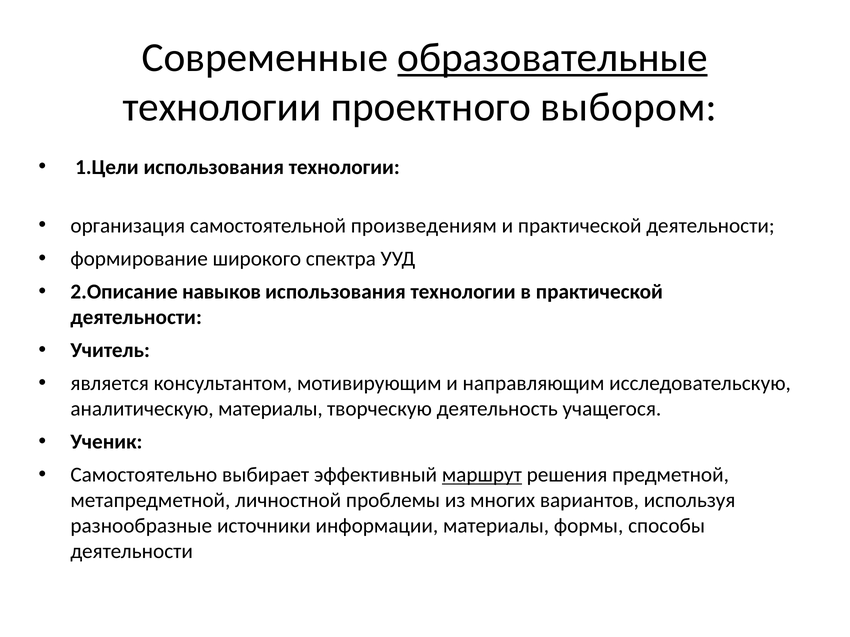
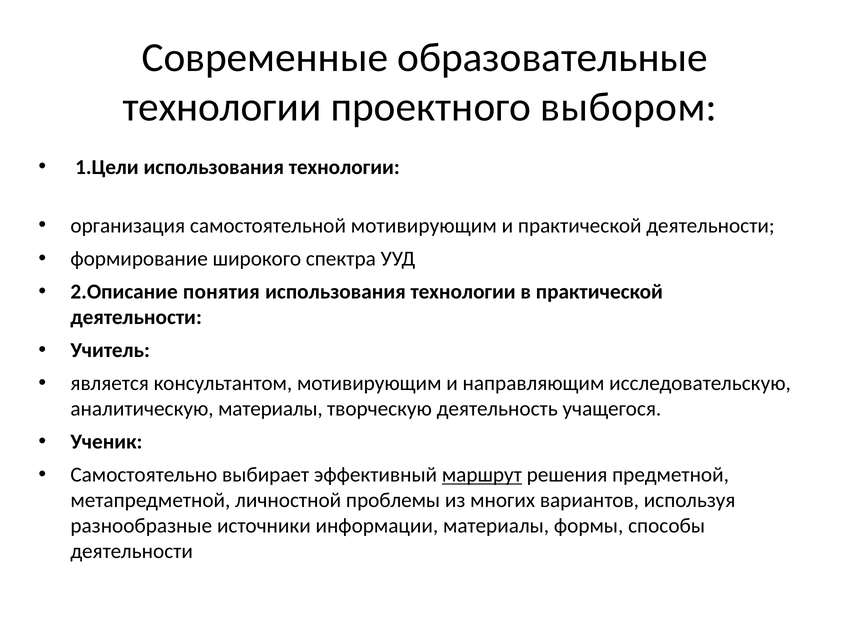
образовательные underline: present -> none (553, 57)
самостоятельной произведениям: произведениям -> мотивирующим (424, 226)
навыков: навыков -> понятия (221, 292)
